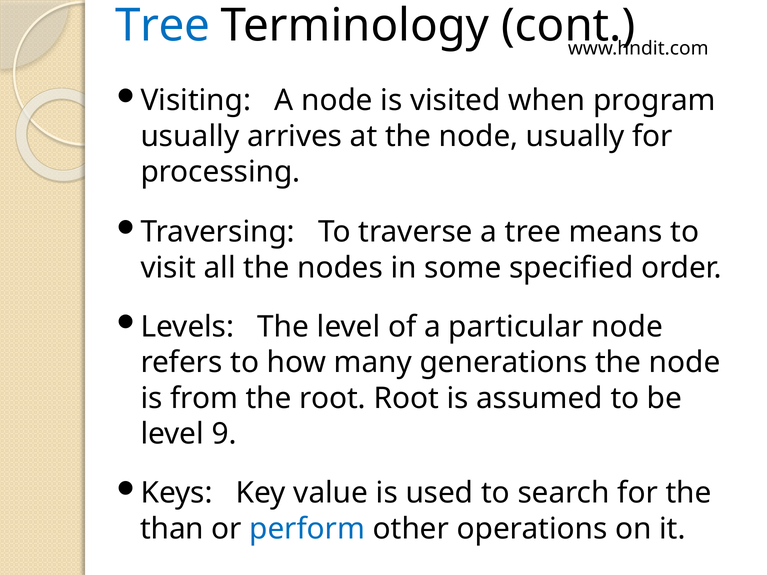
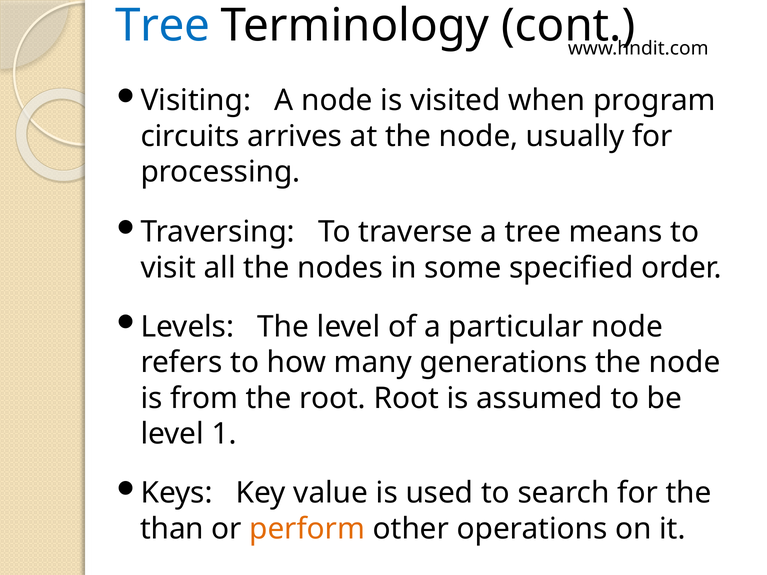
usually: usually -> circuits (190, 136)
9: 9 -> 1 (224, 434)
perform colour: blue -> orange (307, 529)
